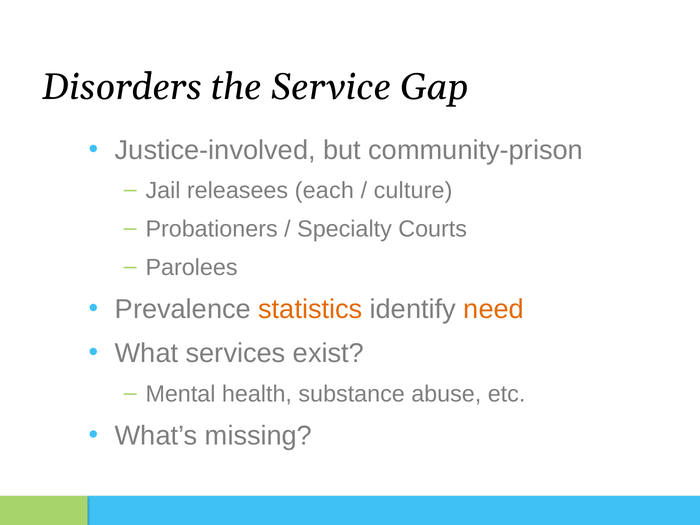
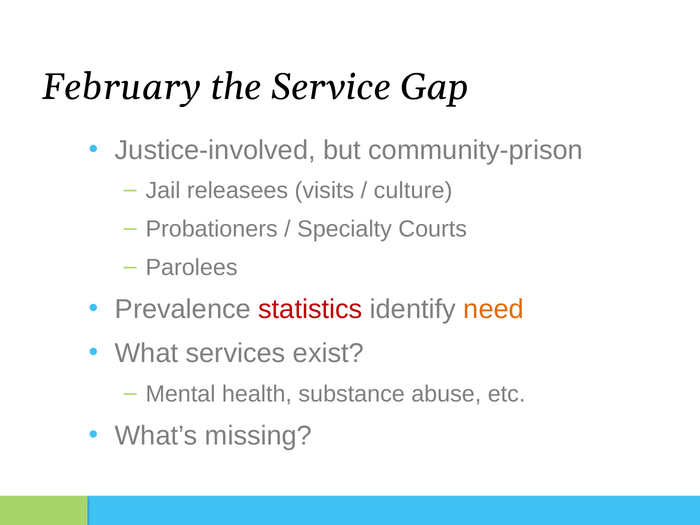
Disorders: Disorders -> February (122, 87)
each: each -> visits (324, 191)
statistics colour: orange -> red (310, 309)
